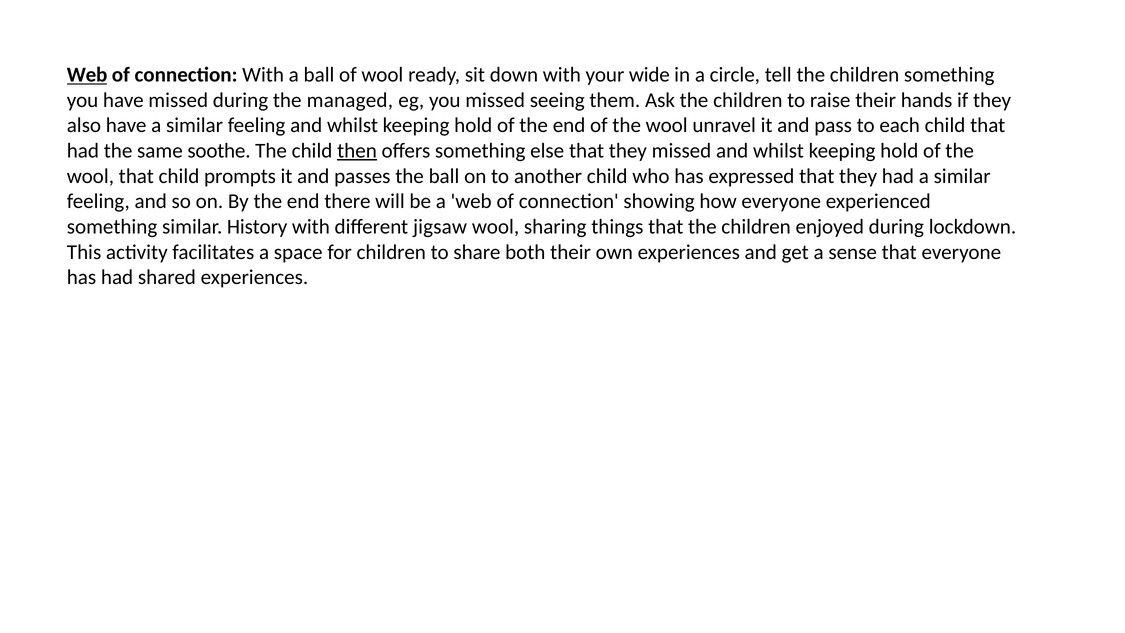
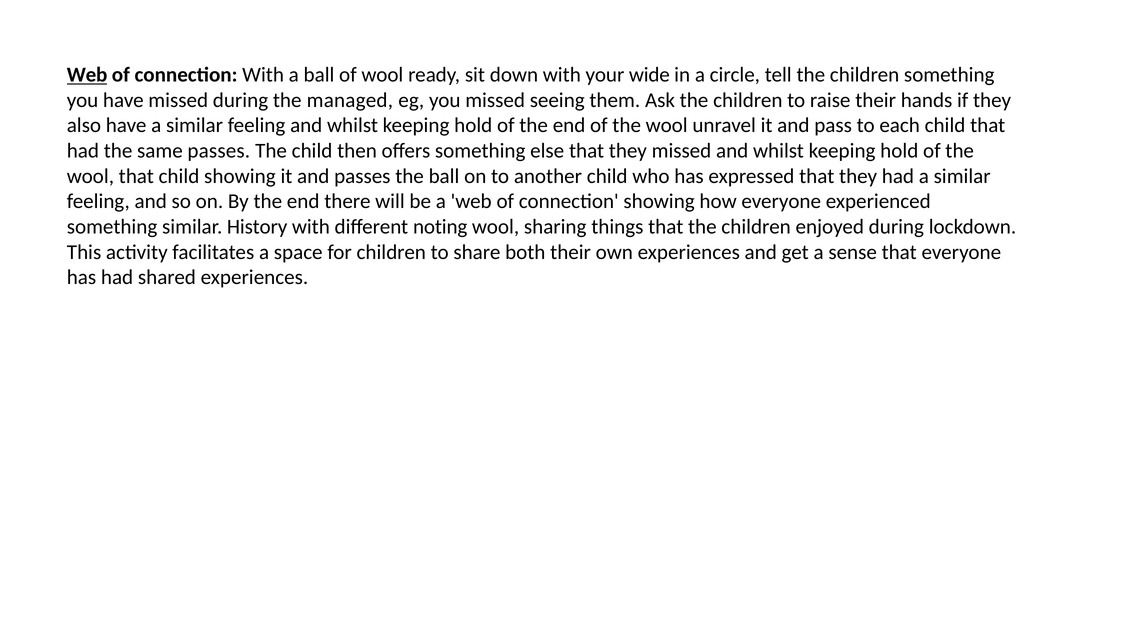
same soothe: soothe -> passes (219, 151)
then underline: present -> none (357, 151)
child prompts: prompts -> showing (240, 176)
jigsaw: jigsaw -> noting (440, 227)
